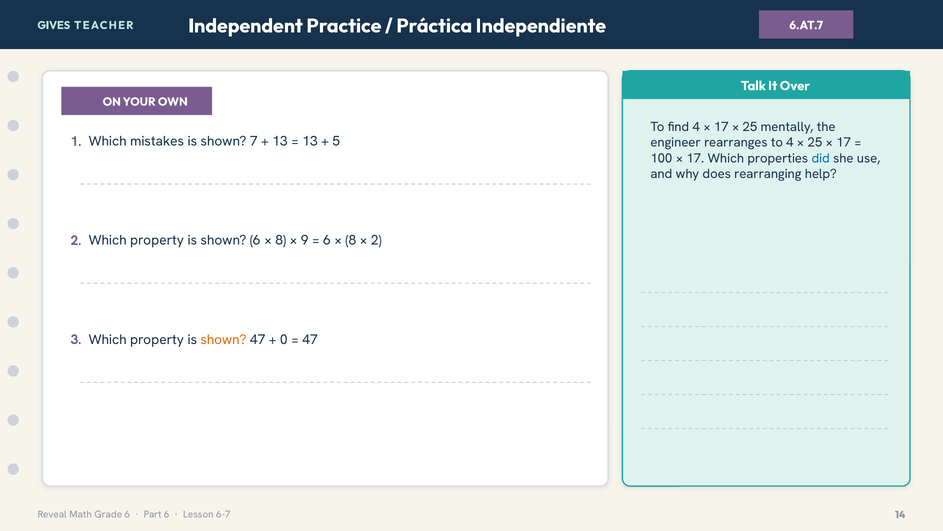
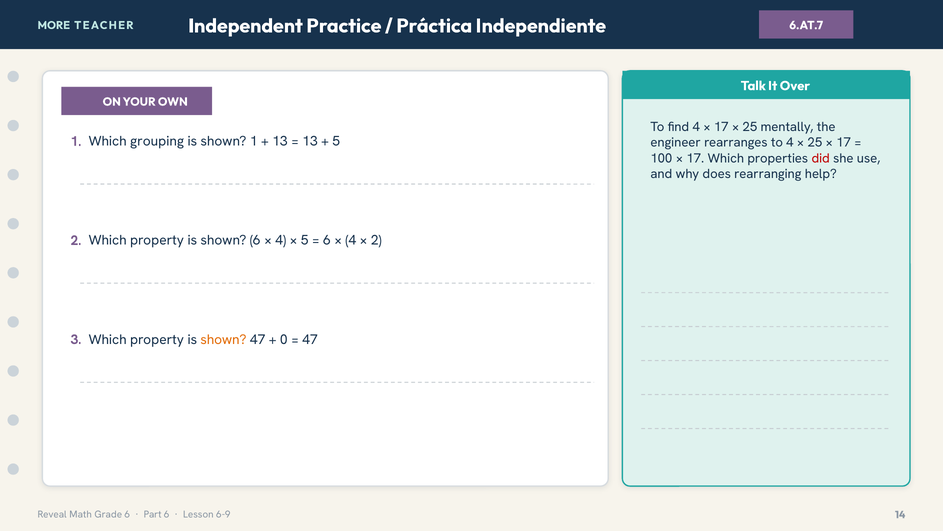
GIVES: GIVES -> MORE (54, 25)
mistakes: mistakes -> grouping (157, 141)
shown 7: 7 -> 1 (254, 141)
did colour: blue -> red (821, 158)
8: 8 -> 4 (281, 240)
9: 9 -> 5 (305, 240)
8: 8 -> 4 (351, 240)
6-7: 6-7 -> 6-9 (223, 514)
